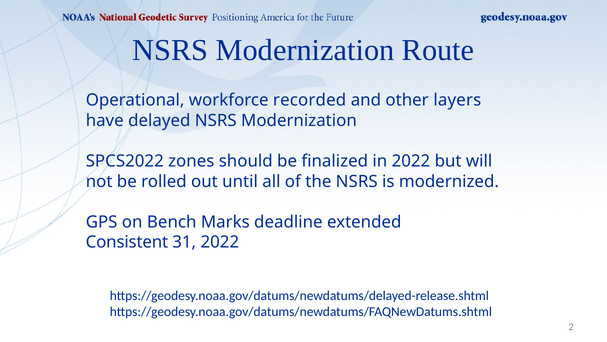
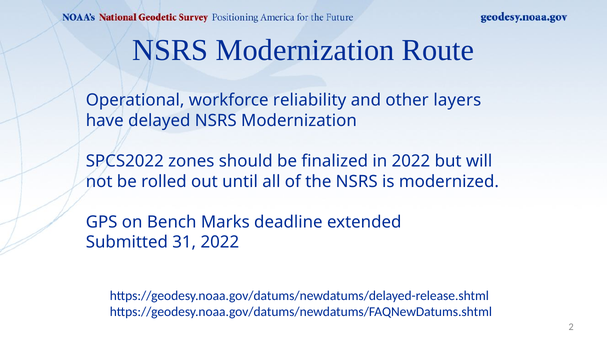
recorded: recorded -> reliability (310, 100)
Consistent: Consistent -> Submitted (127, 242)
